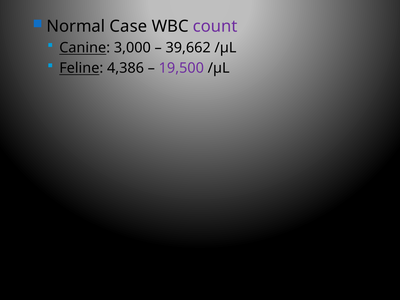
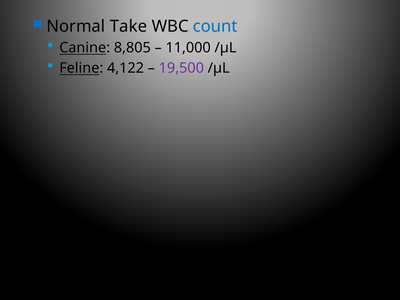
Case: Case -> Take (128, 26)
count colour: purple -> blue (215, 26)
3,000: 3,000 -> 8,805 (132, 48)
39,662: 39,662 -> 11,000 (188, 48)
4,386: 4,386 -> 4,122 (126, 68)
